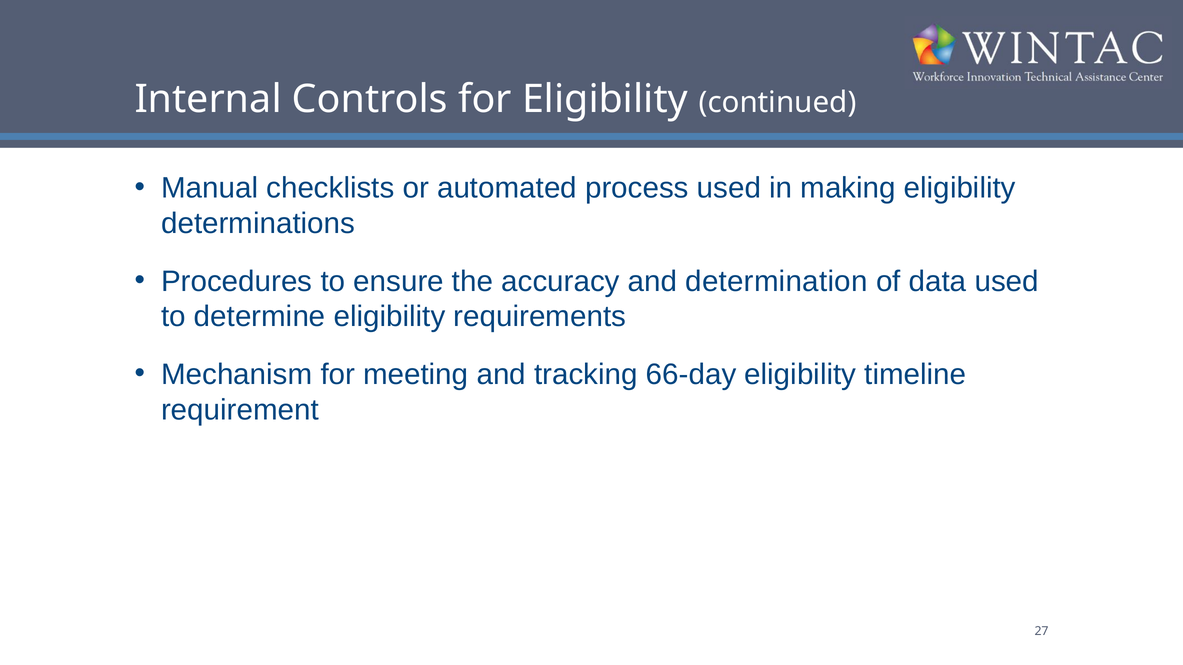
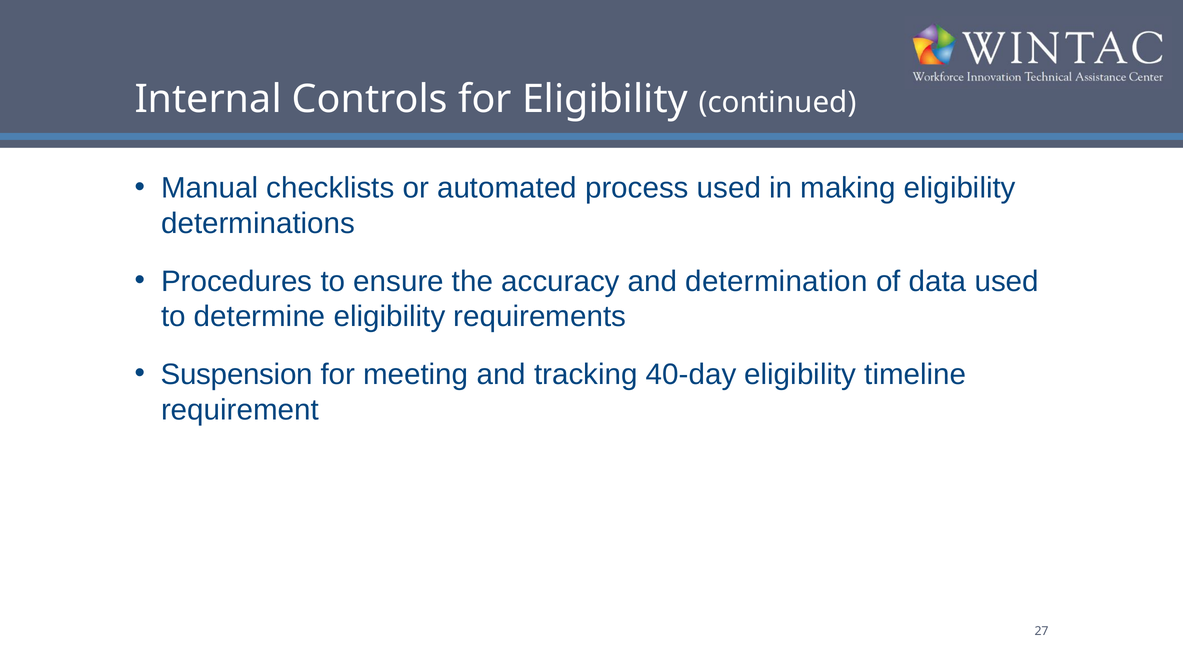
Mechanism: Mechanism -> Suspension (237, 375)
66-day: 66-day -> 40-day (691, 375)
